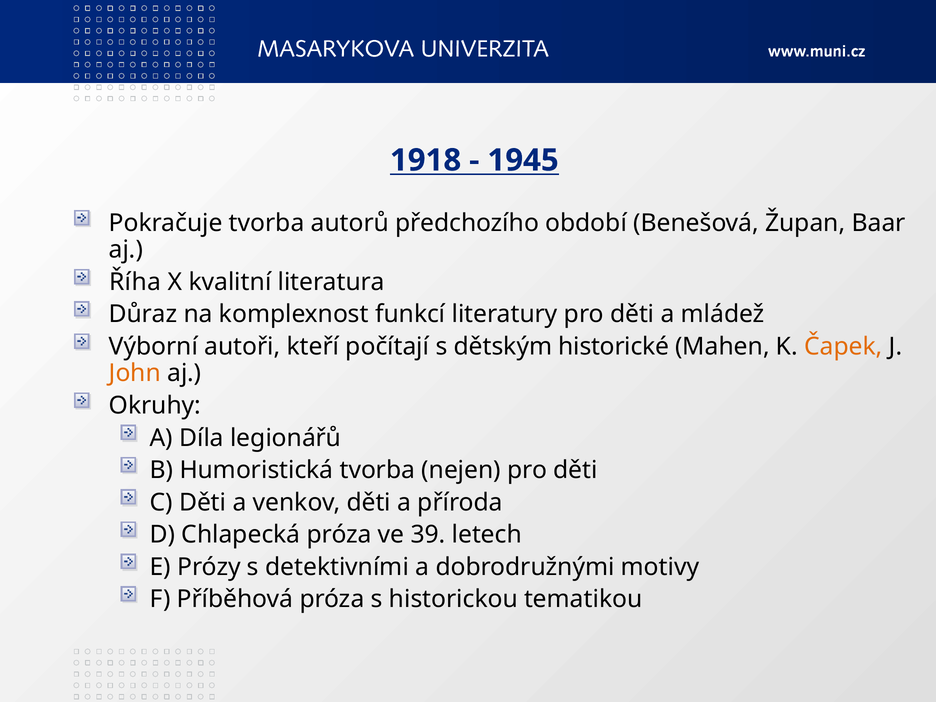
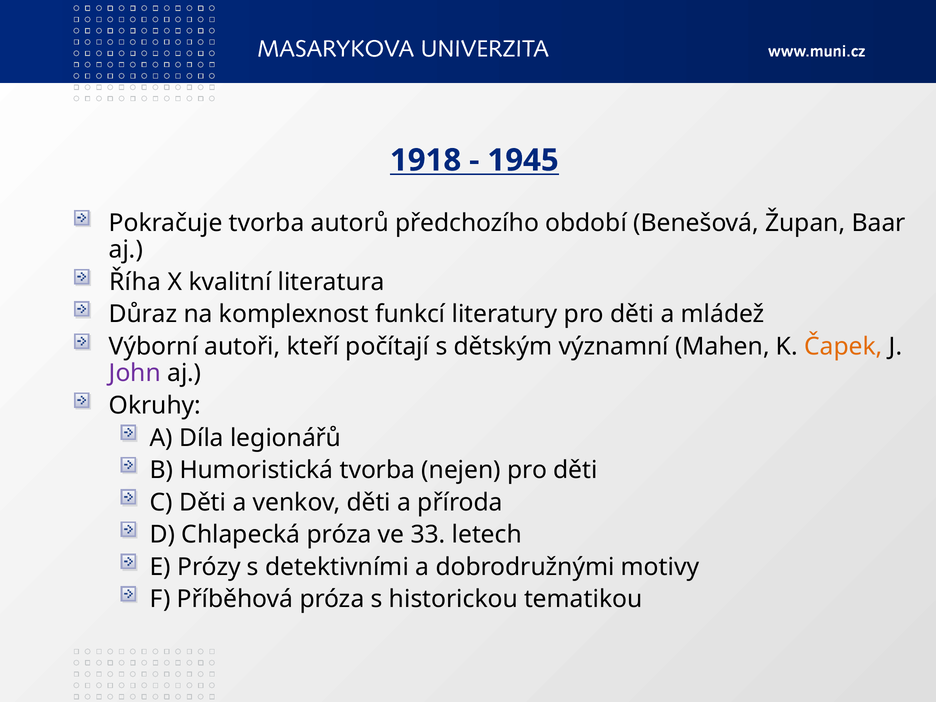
historické: historické -> významní (614, 347)
John colour: orange -> purple (135, 373)
39: 39 -> 33 (428, 535)
